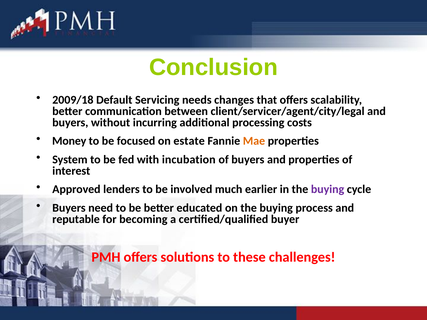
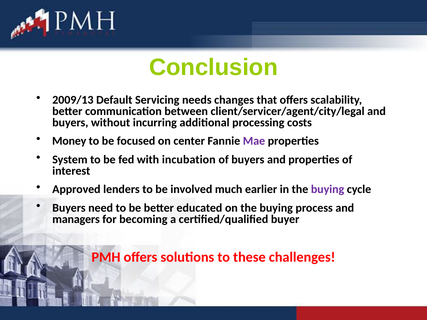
2009/18: 2009/18 -> 2009/13 (73, 100)
estate: estate -> center (189, 141)
Mae colour: orange -> purple (254, 141)
reputable: reputable -> managers (76, 219)
